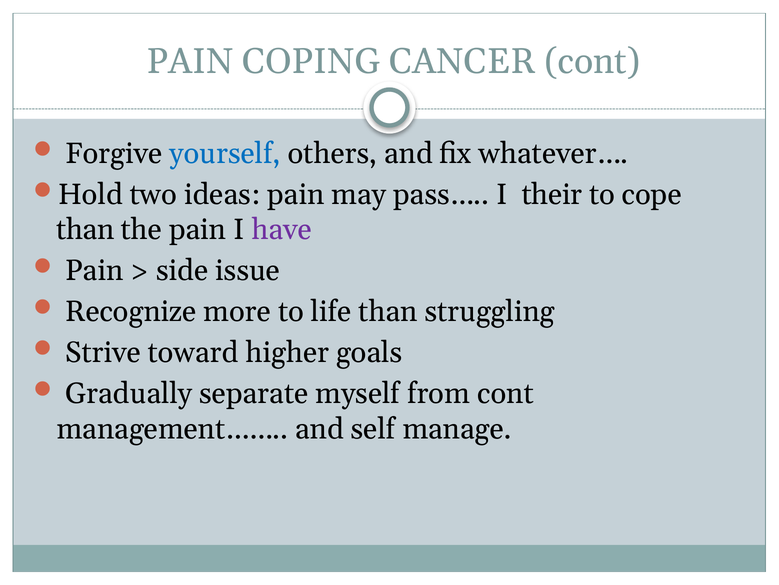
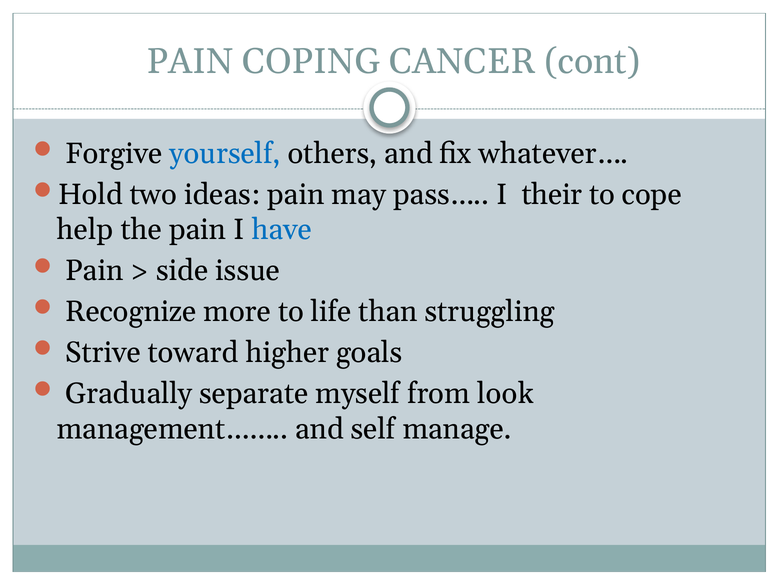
than: than -> help (85, 230)
have colour: purple -> blue (282, 230)
from cont: cont -> look (505, 393)
